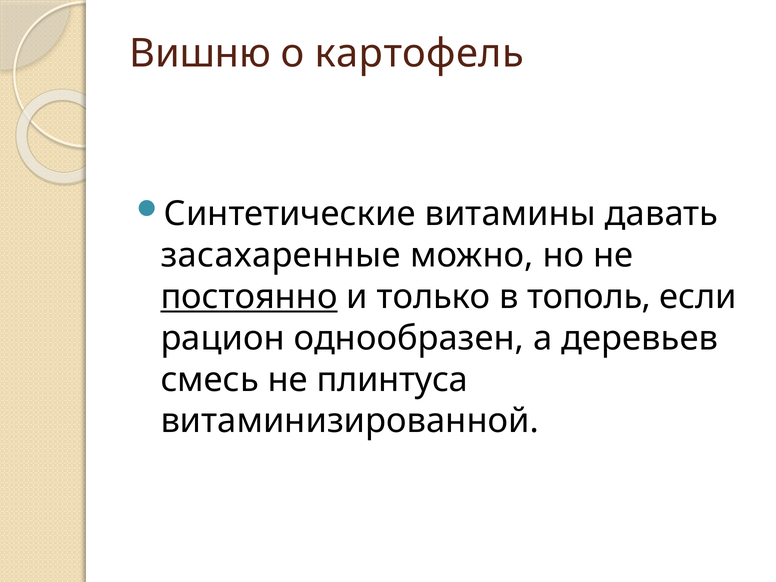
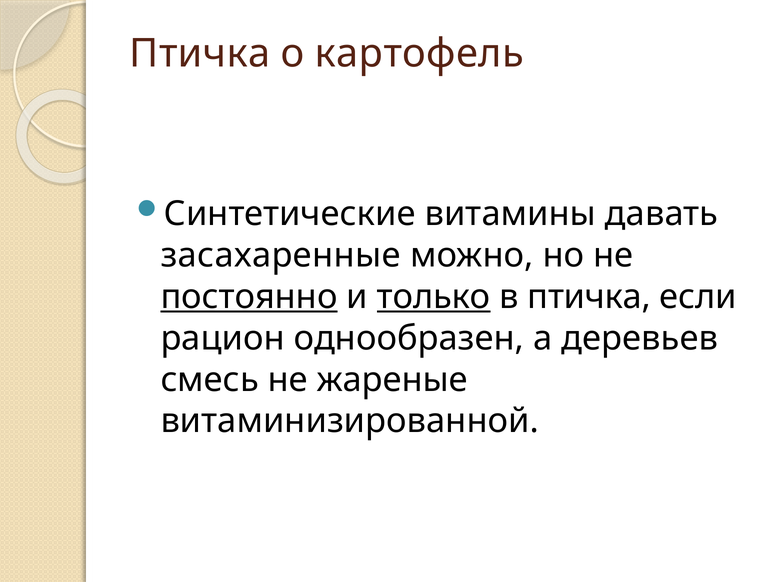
Вишню: Вишню -> Птичка (200, 54)
только underline: none -> present (434, 297)
в тополь: тополь -> птичка (589, 297)
плинтуса: плинтуса -> жареные (392, 380)
